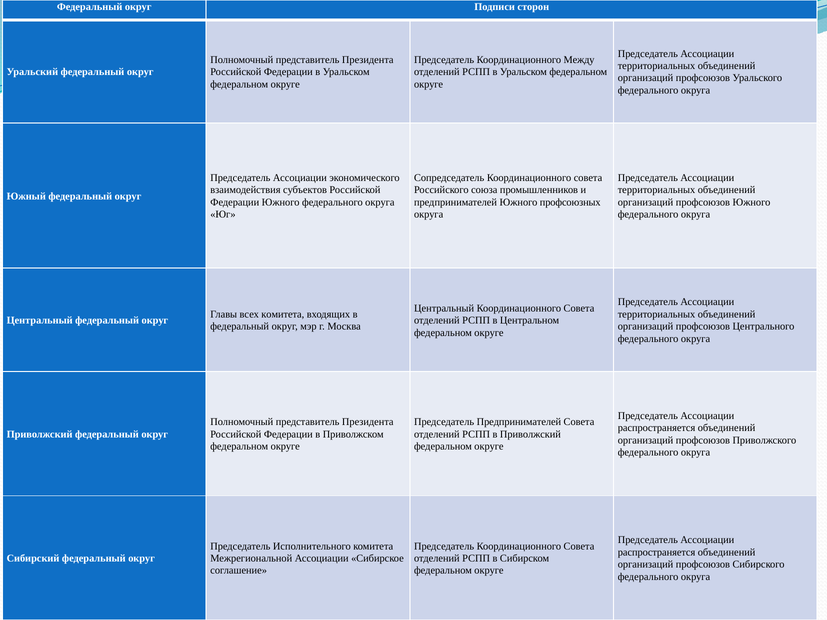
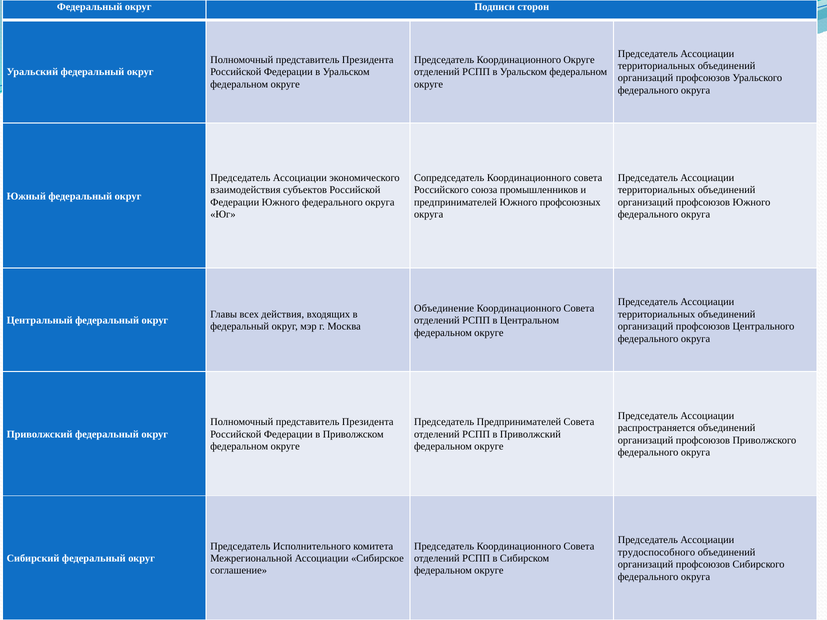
Координационного Между: Между -> Округе (579, 60)
Центральный: Центральный -> Объединение (444, 308)
всех комитета: комитета -> действия (283, 314)
распространяется: распространяется -> трудоспособного (656, 552)
